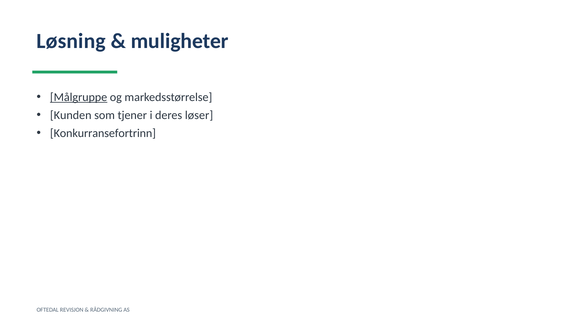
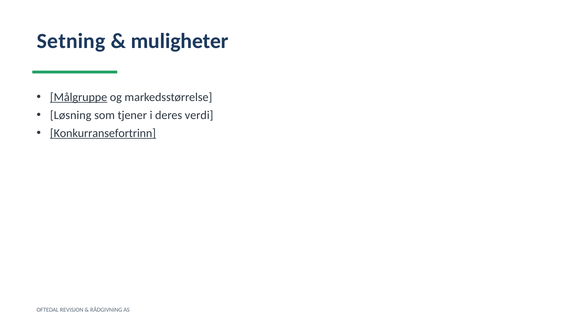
Løsning: Løsning -> Setning (71, 41)
Kunden: Kunden -> Løsning (71, 115)
løser: løser -> verdi (199, 115)
Konkurransefortrinn underline: none -> present (103, 133)
